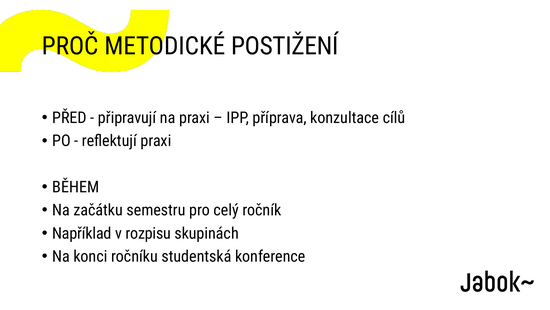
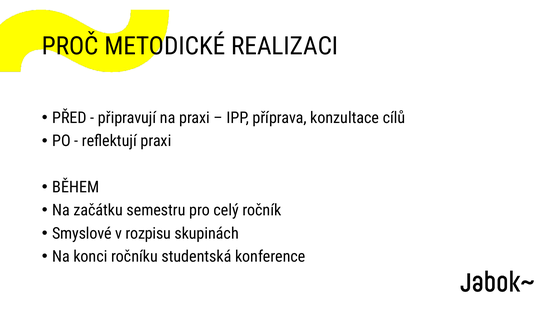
POSTIŽENÍ: POSTIŽENÍ -> REALIZACI (285, 46)
Například: Například -> Smyslové (82, 233)
